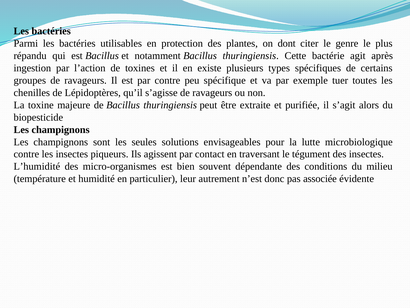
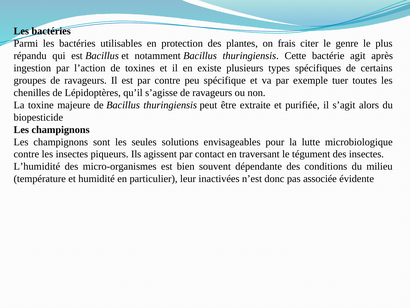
dont: dont -> frais (287, 43)
autrement: autrement -> inactivées (219, 179)
